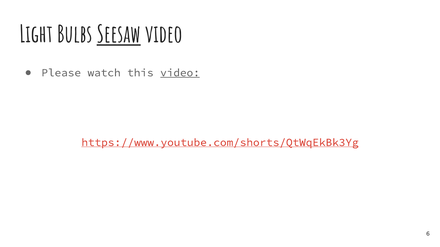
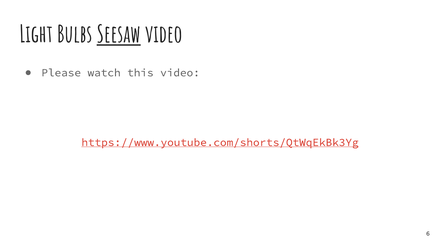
video underline: present -> none (180, 73)
